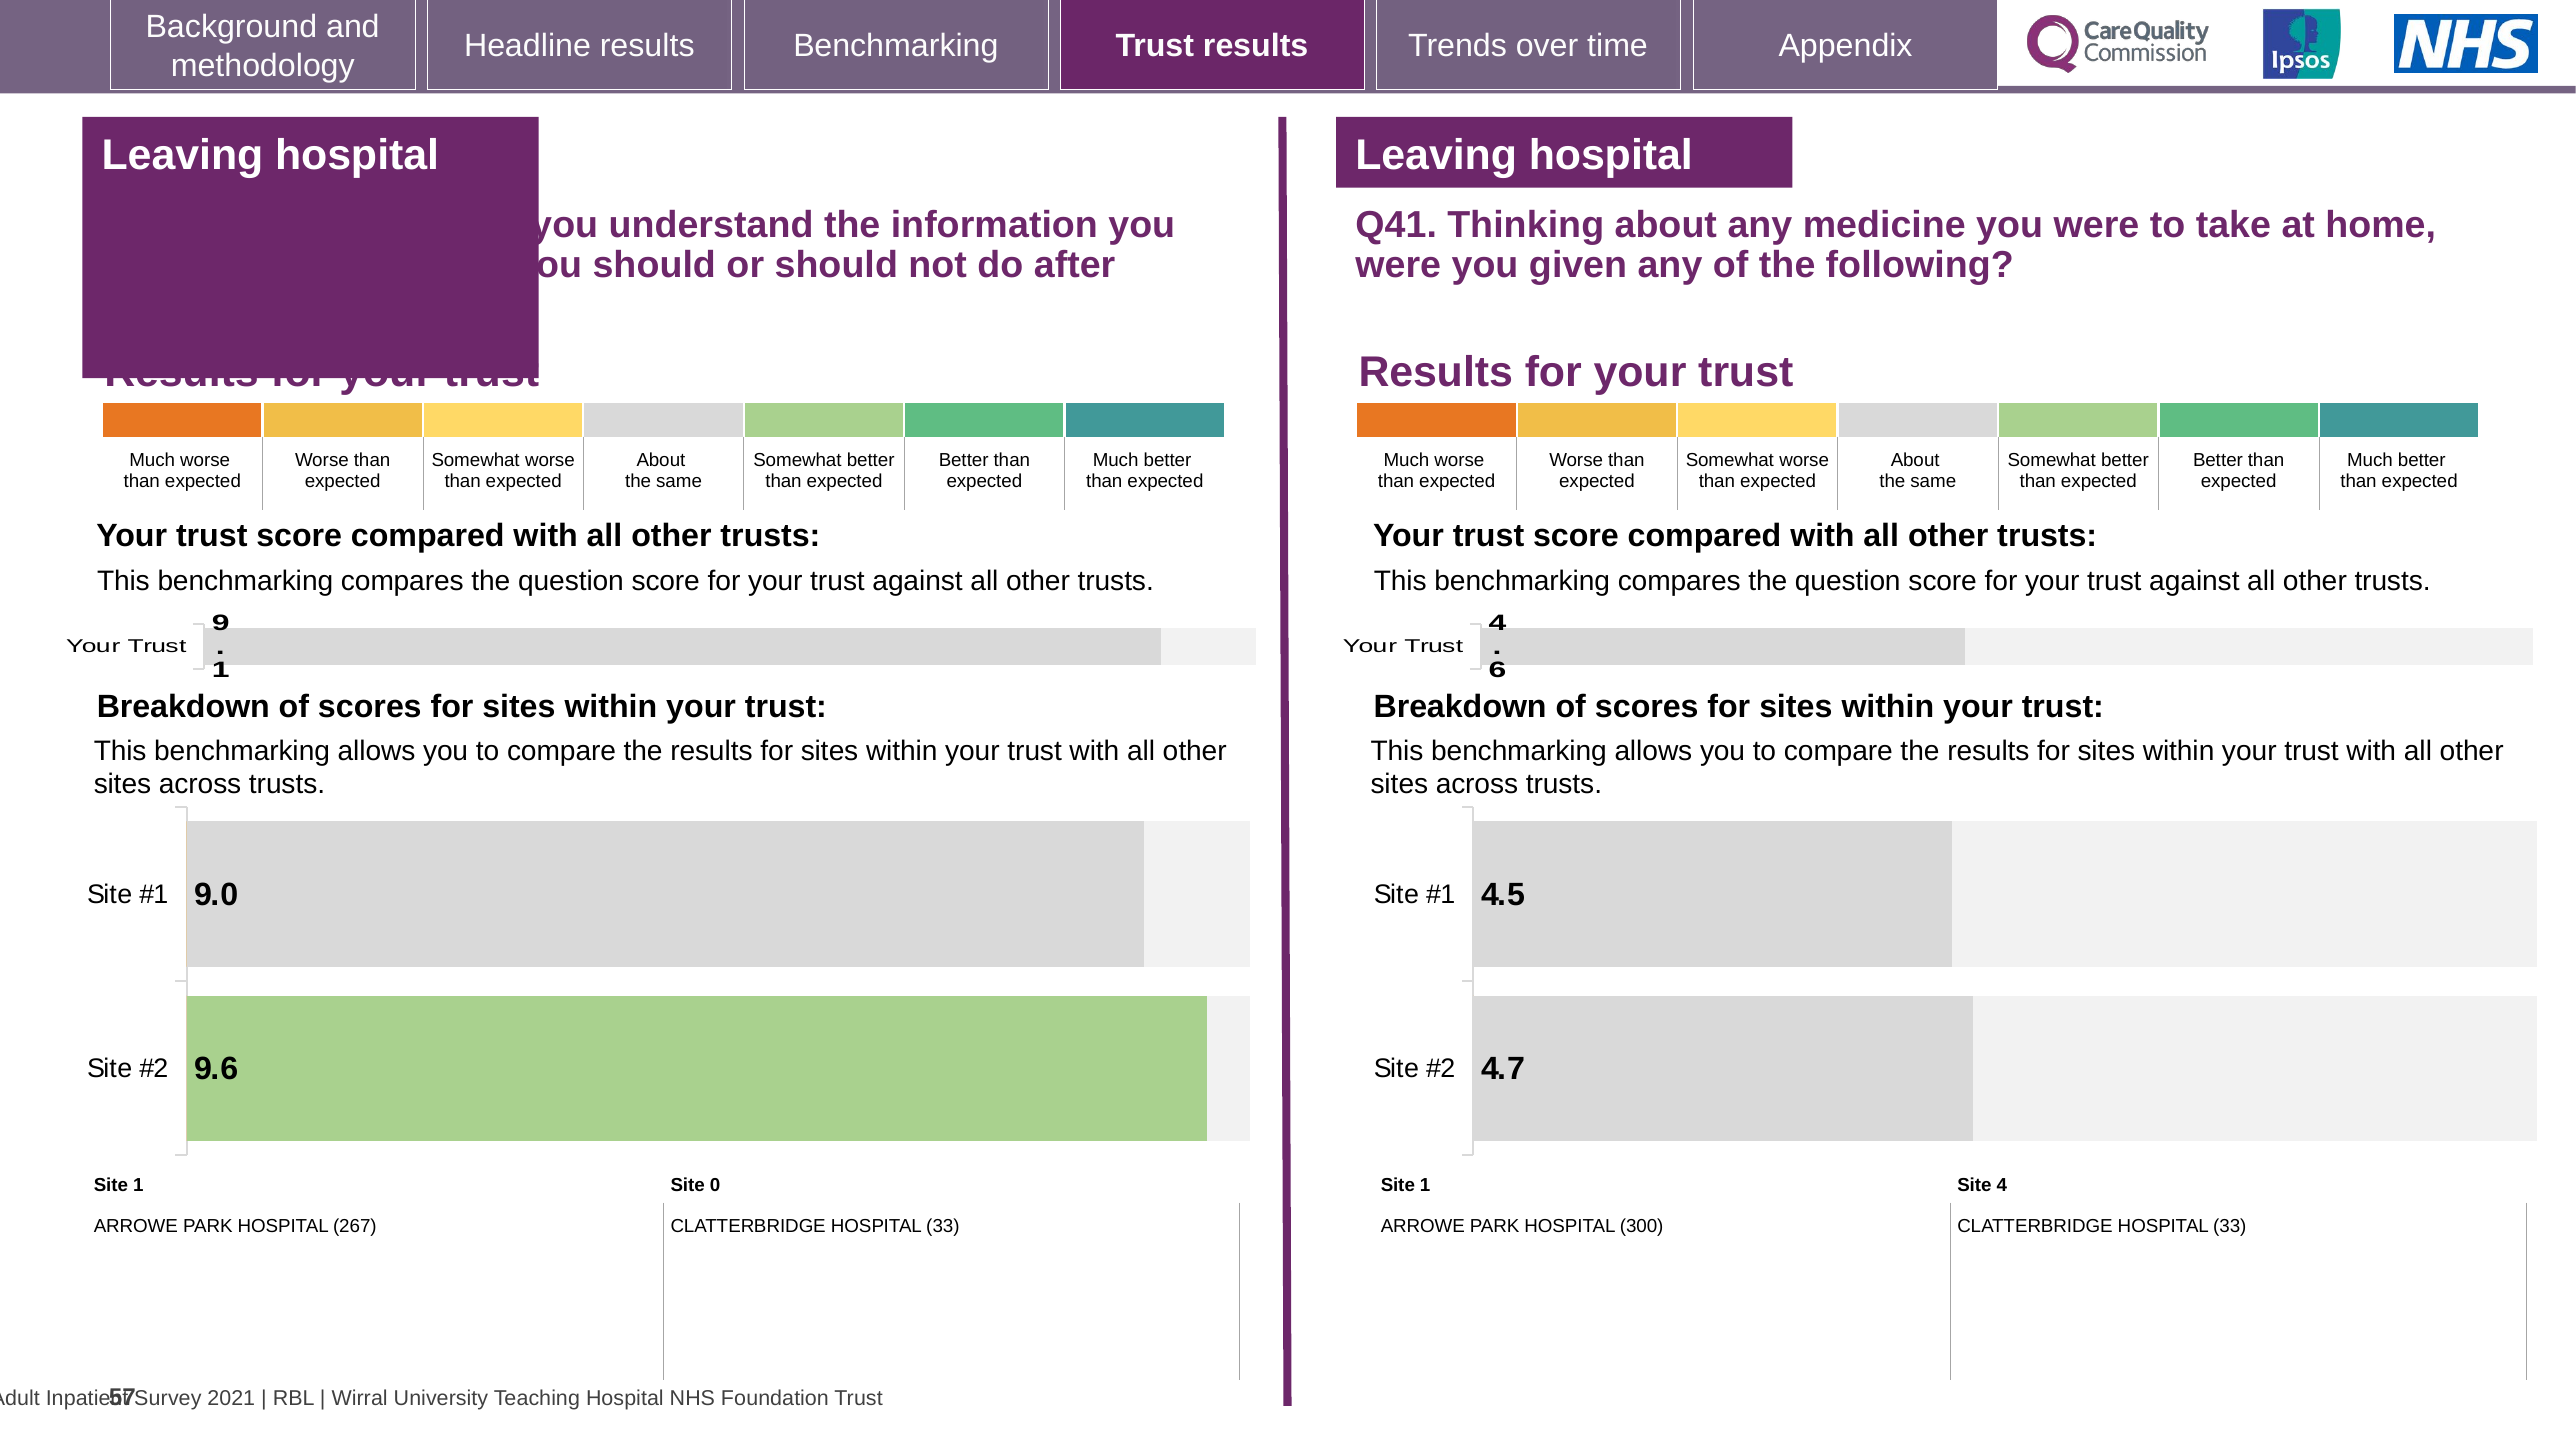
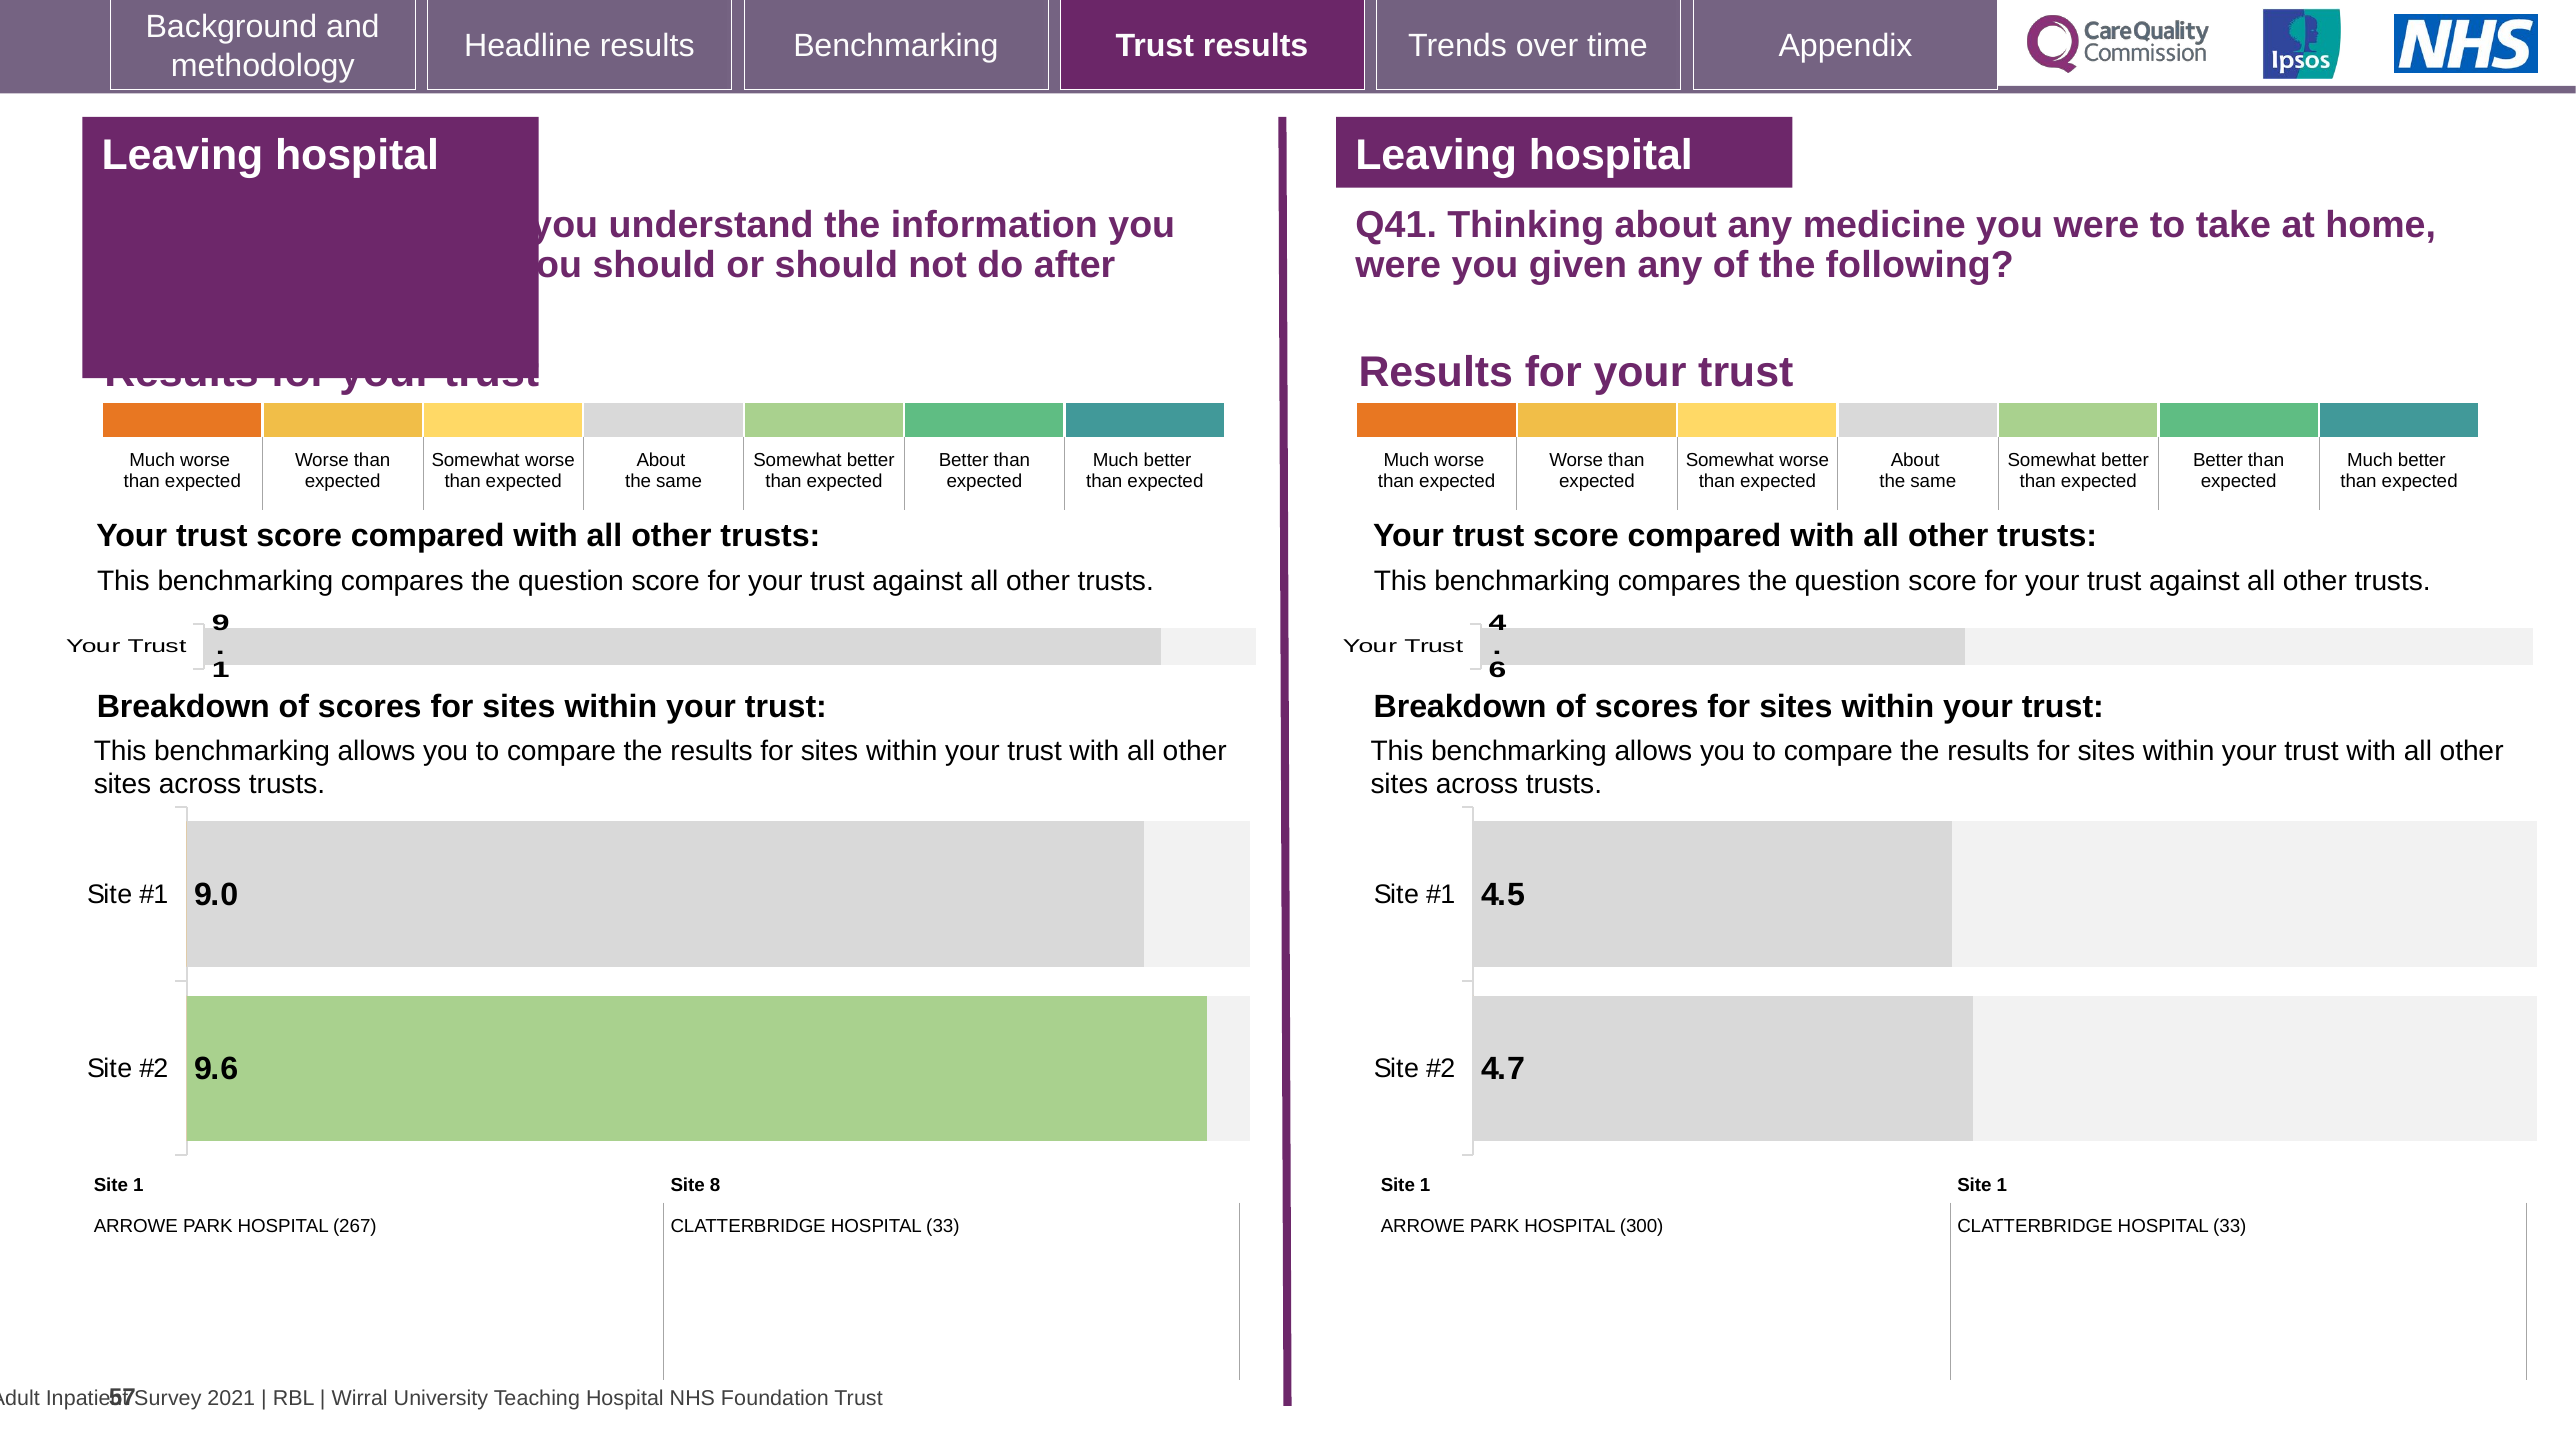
0: 0 -> 8 (715, 1185)
1 Site 4: 4 -> 1 (2002, 1185)
